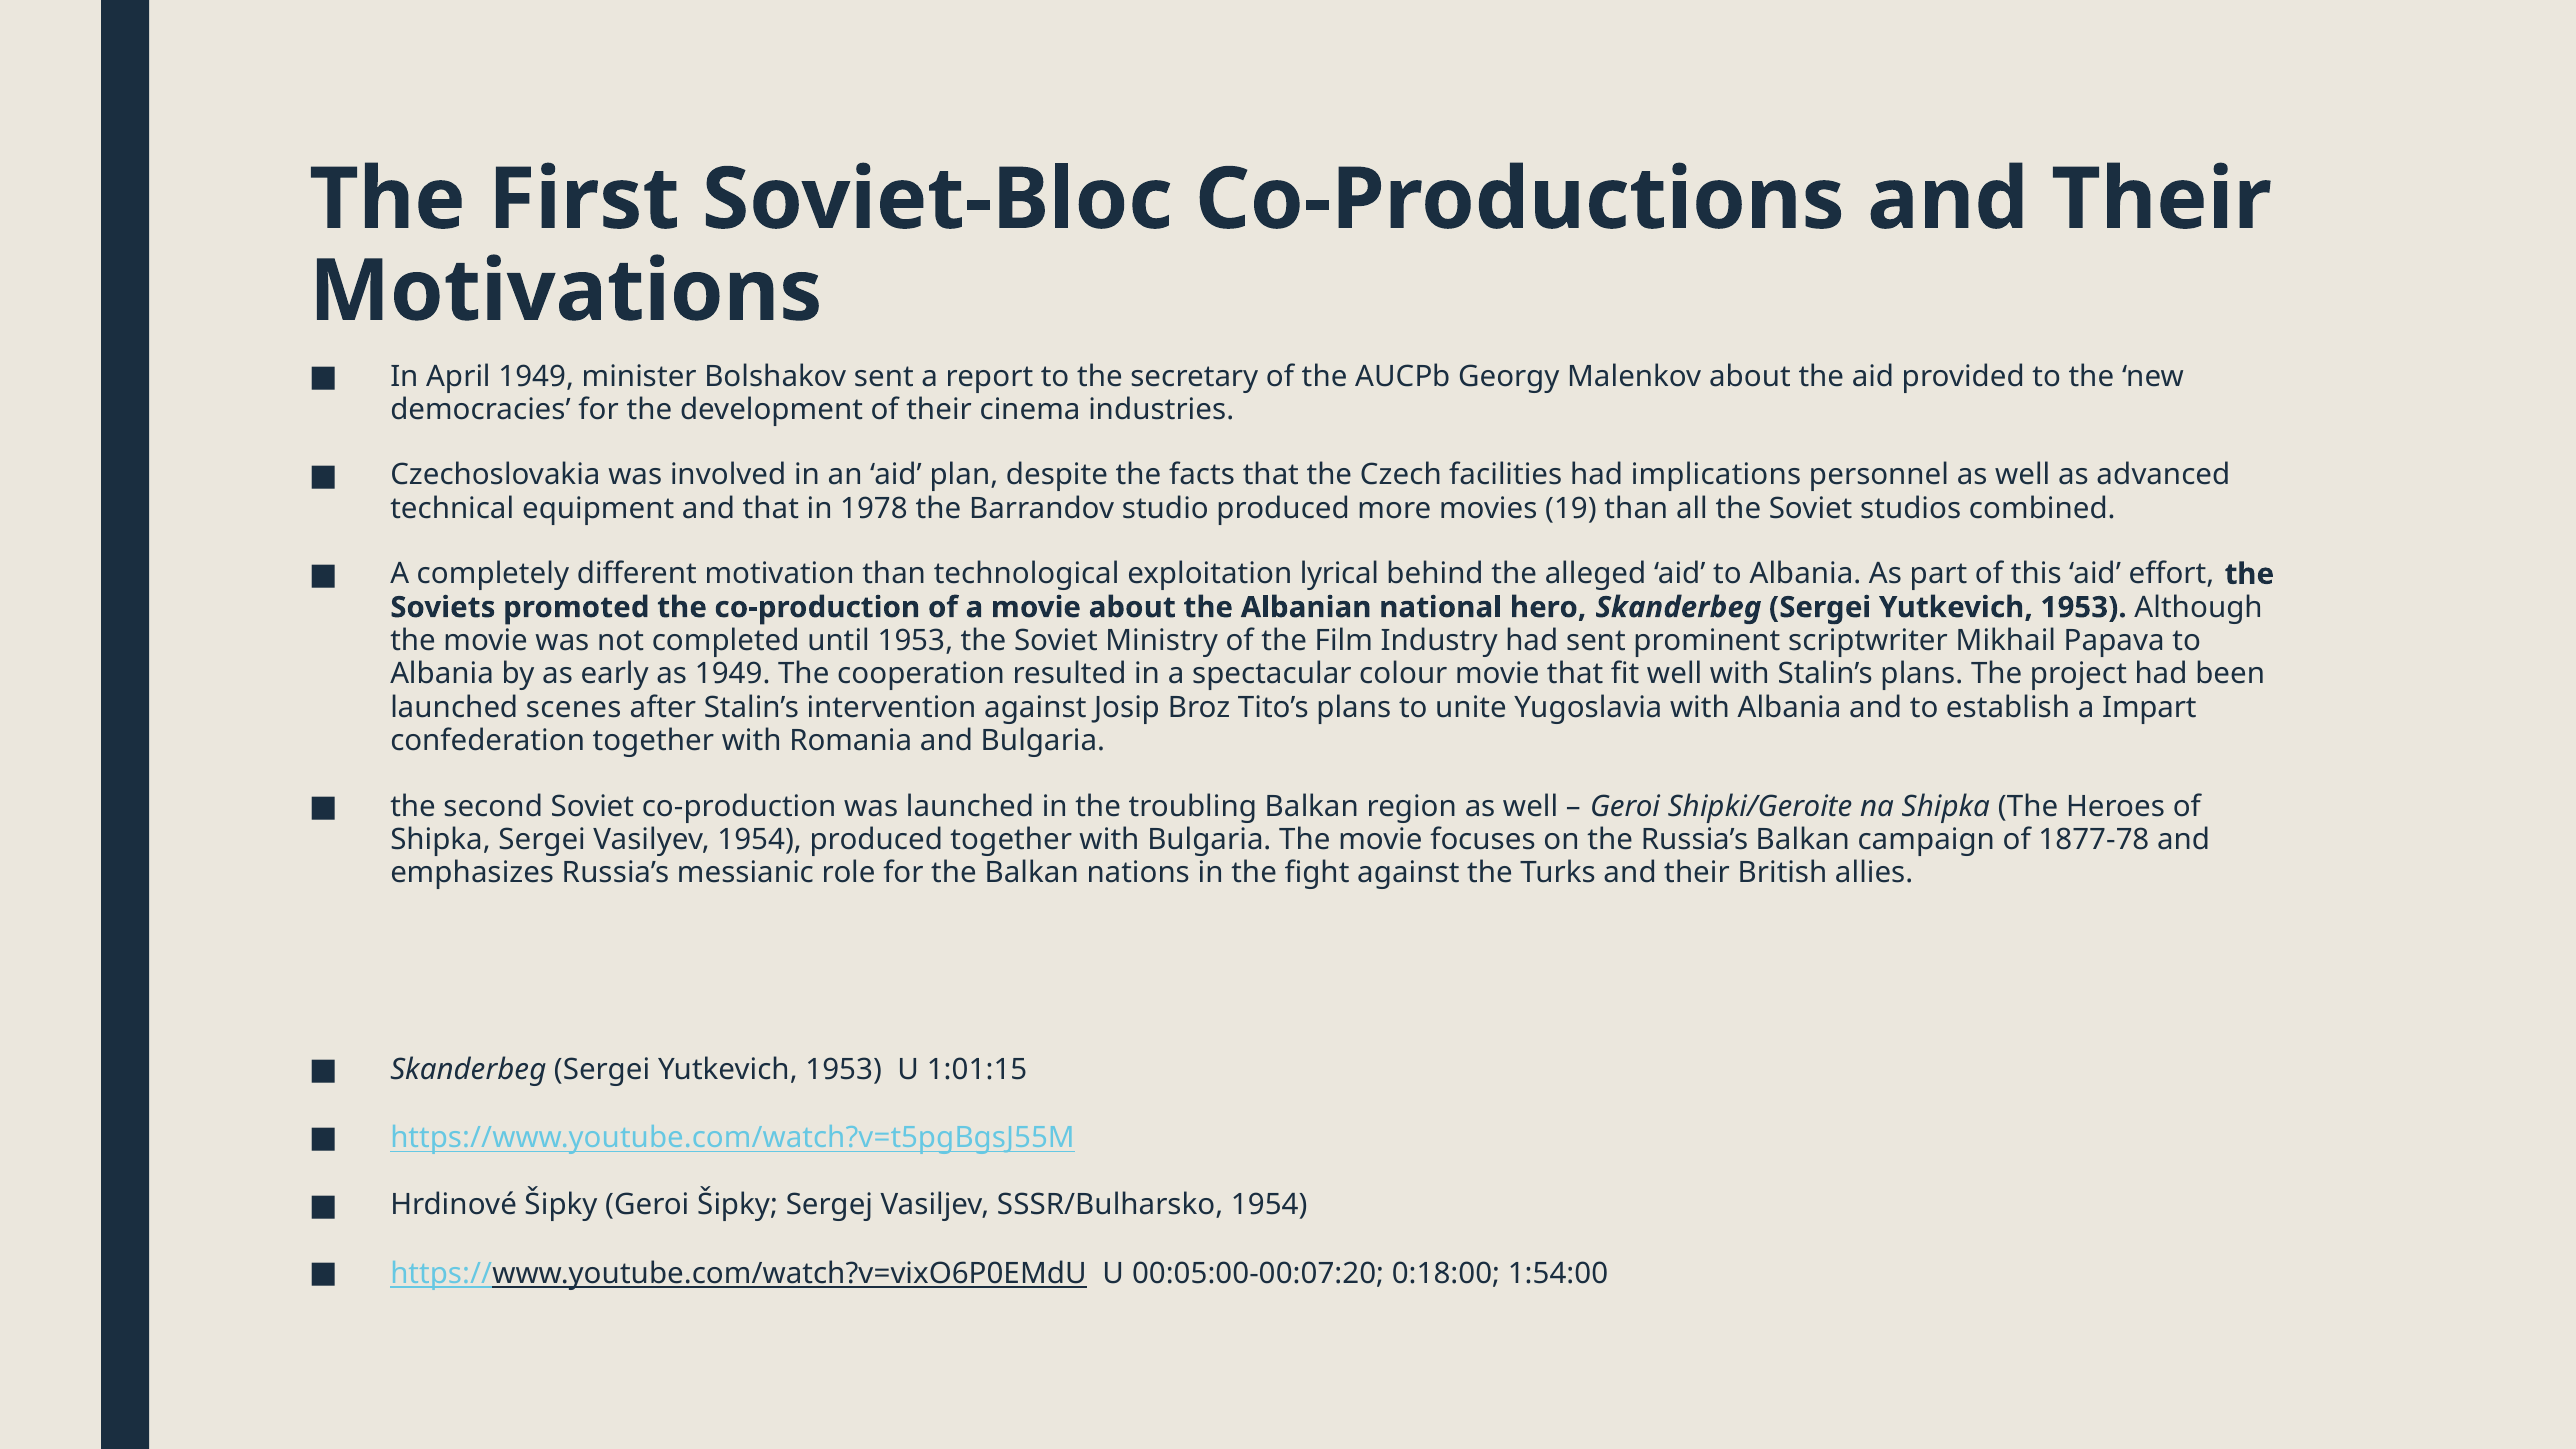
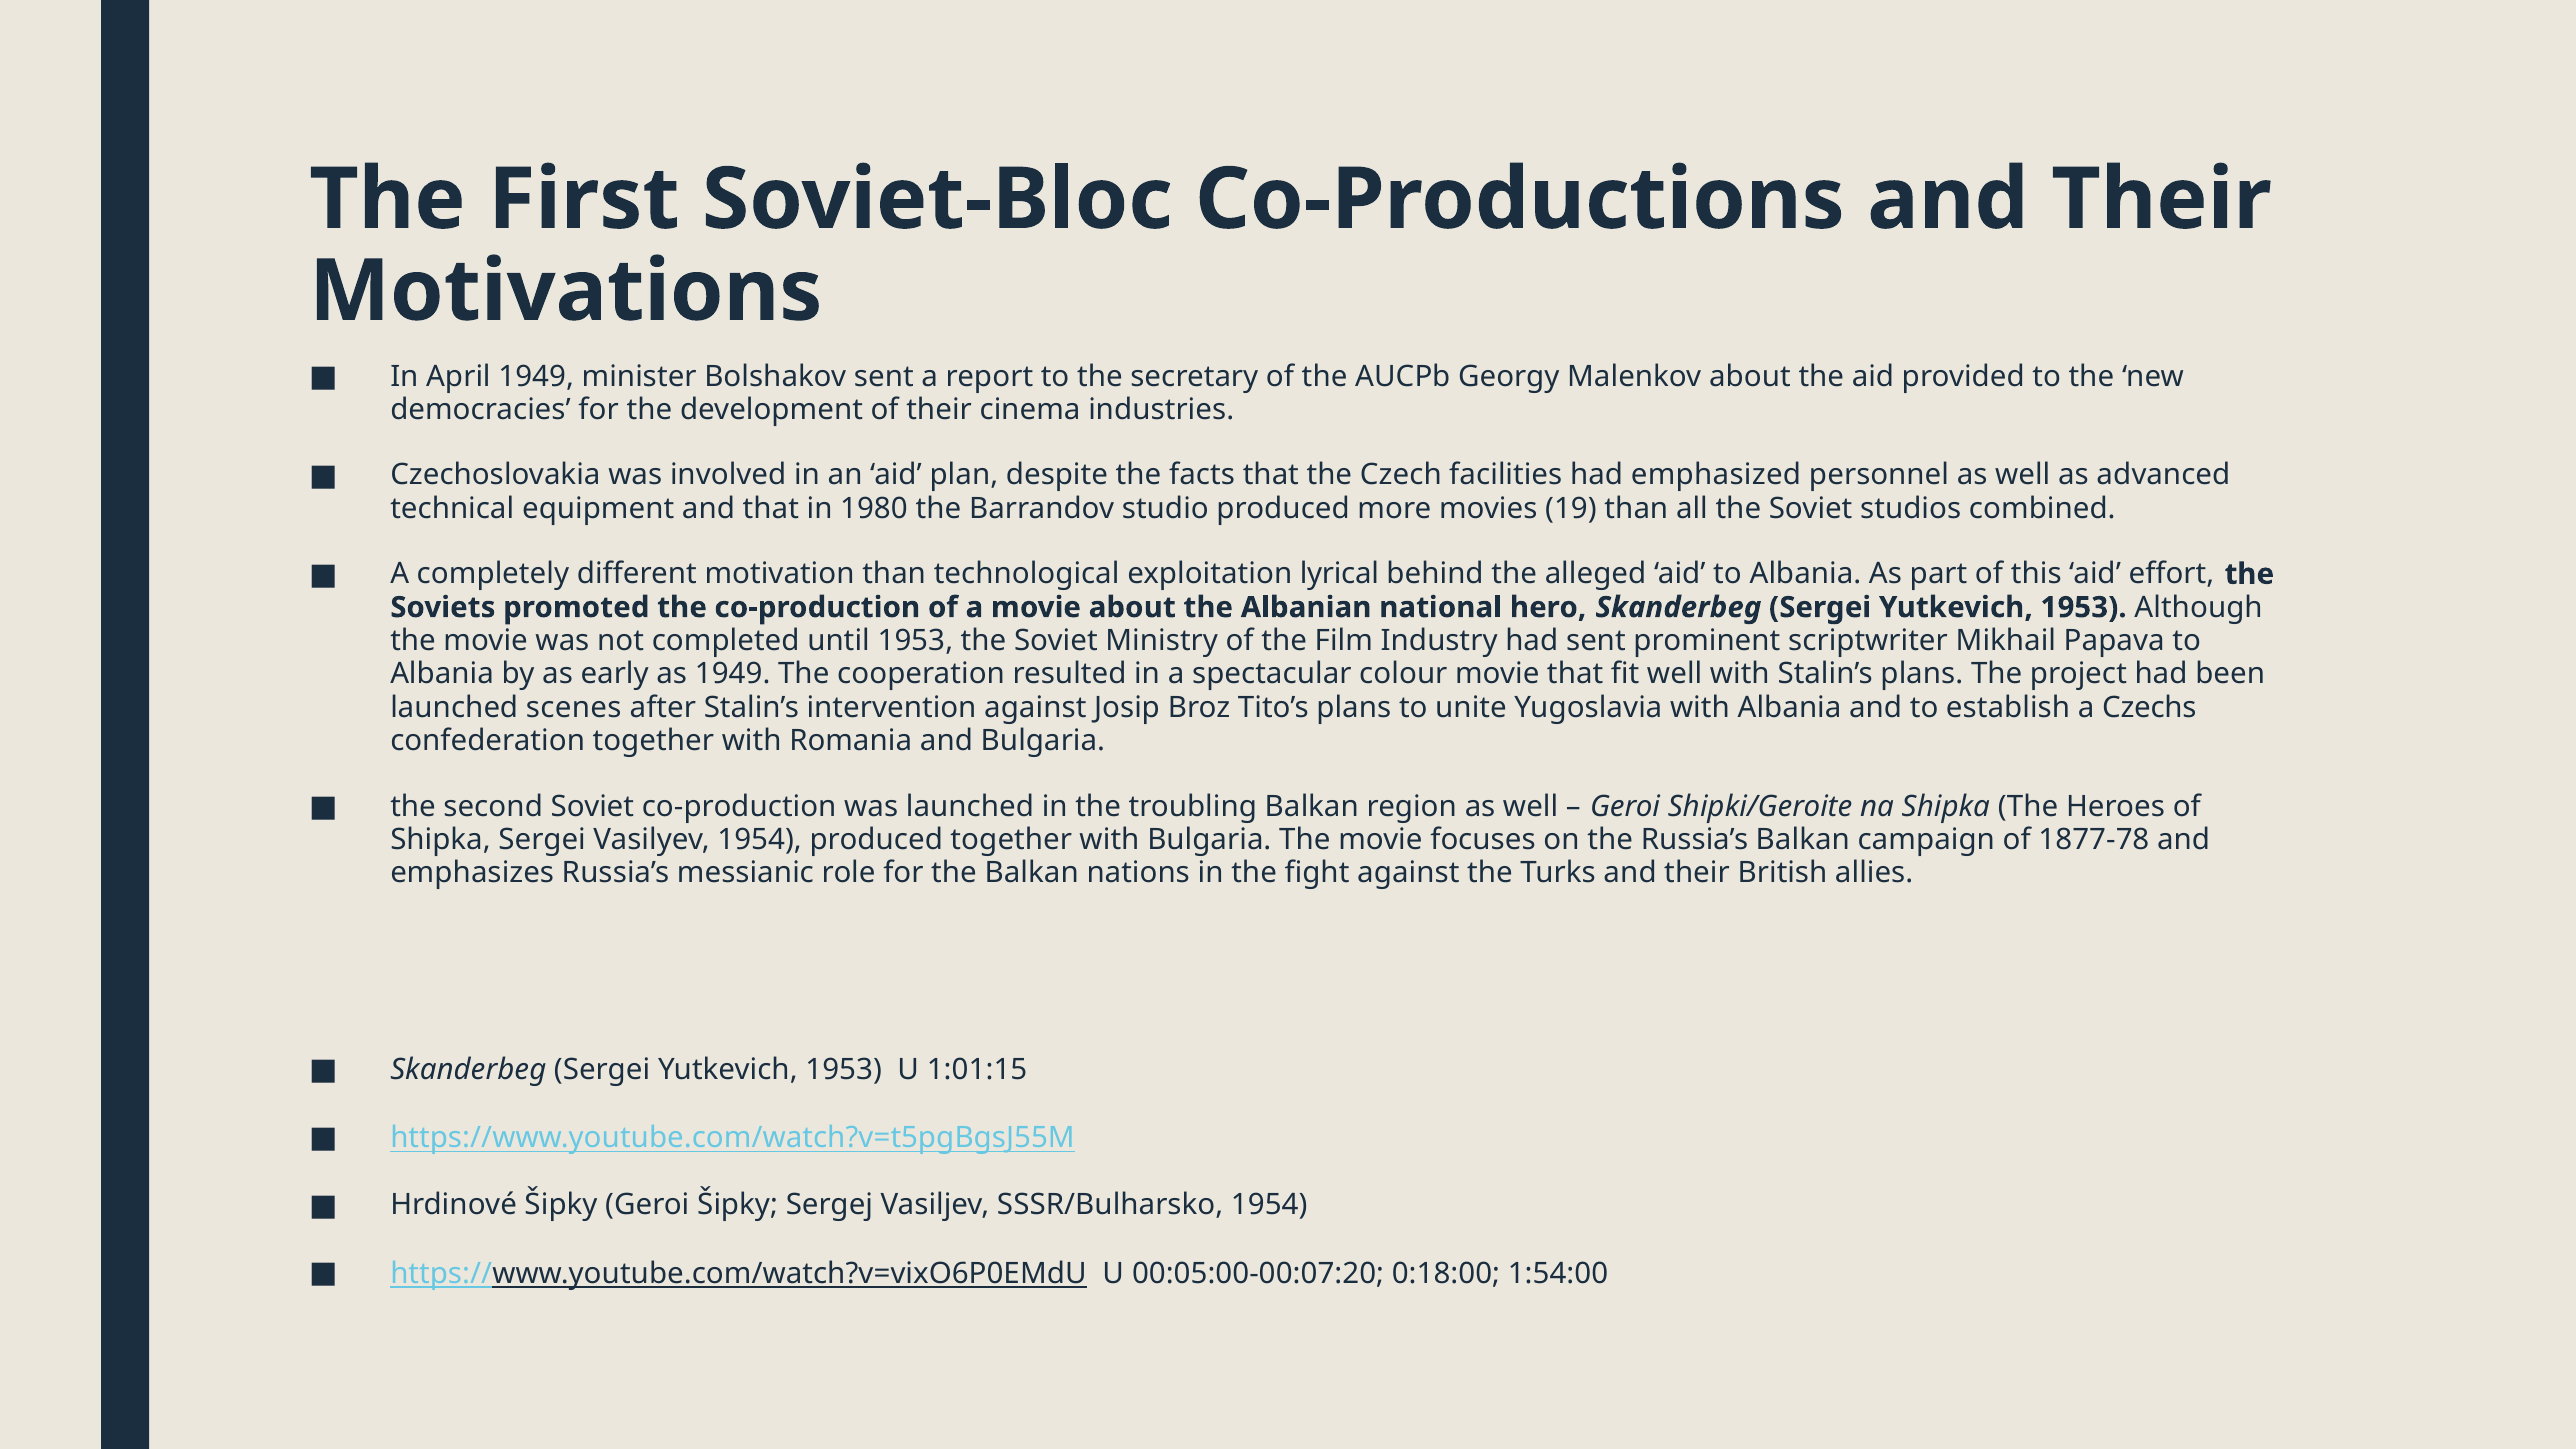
implications: implications -> emphasized (1716, 475)
1978: 1978 -> 1980 (874, 509)
Impart: Impart -> Czechs (2149, 707)
